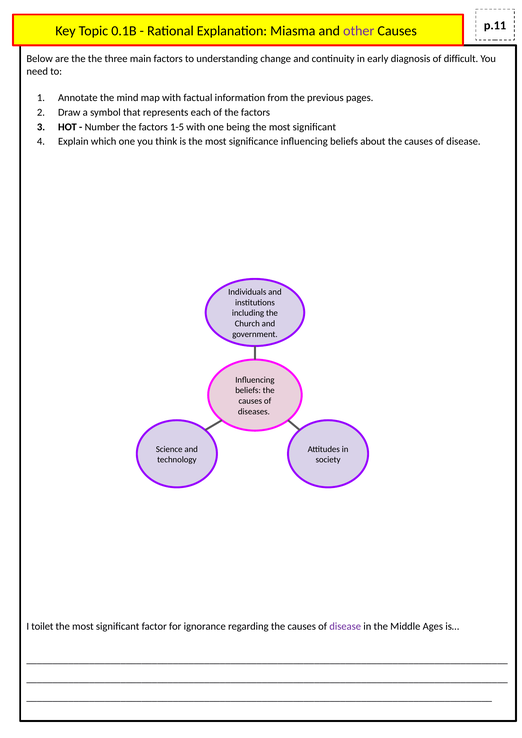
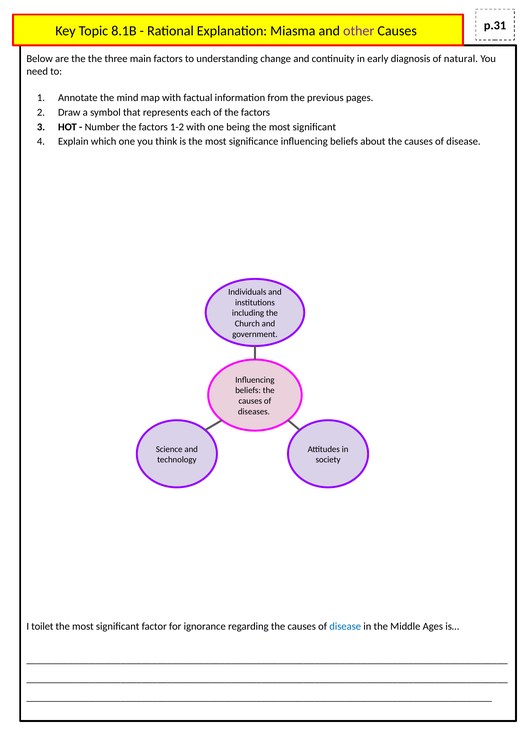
p.11: p.11 -> p.31 (495, 25)
0.1B: 0.1B -> 8.1B (124, 31)
difficult: difficult -> natural (461, 59)
1-5: 1-5 -> 1-2 (177, 127)
disease colour: purple -> blue (345, 627)
